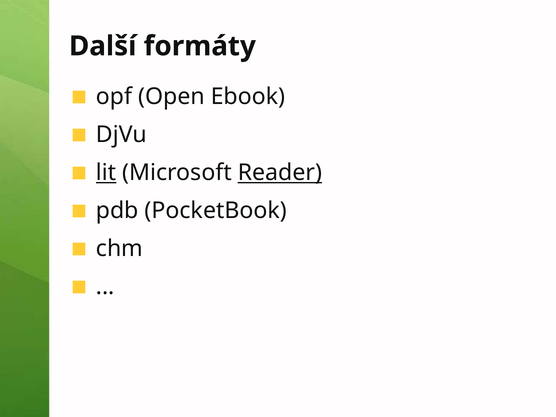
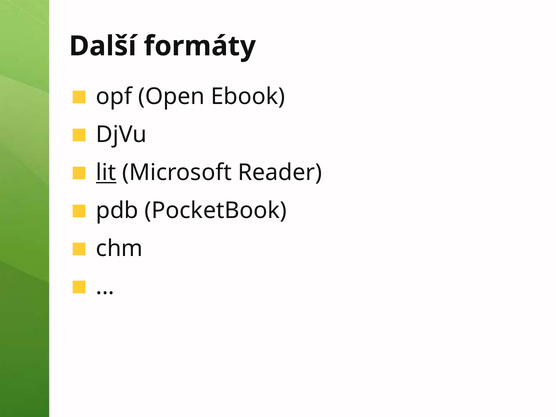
Reader underline: present -> none (280, 173)
